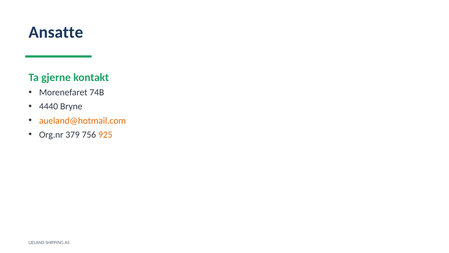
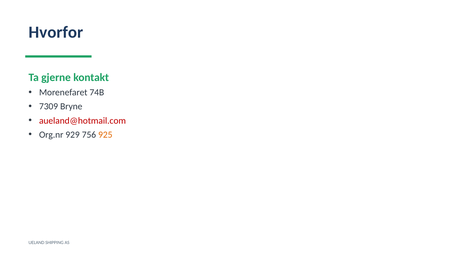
Ansatte: Ansatte -> Hvorfor (56, 32)
4440: 4440 -> 7309 (49, 106)
aueland@hotmail.com colour: orange -> red (83, 120)
379: 379 -> 929 (73, 134)
